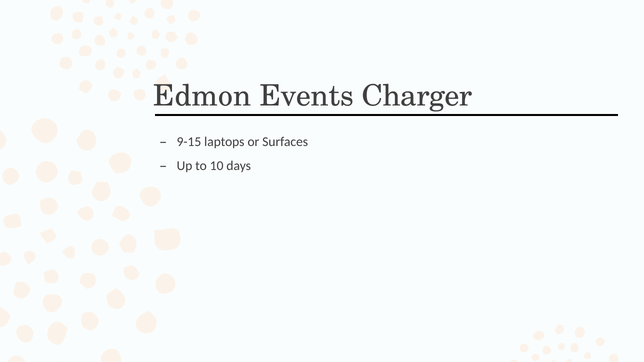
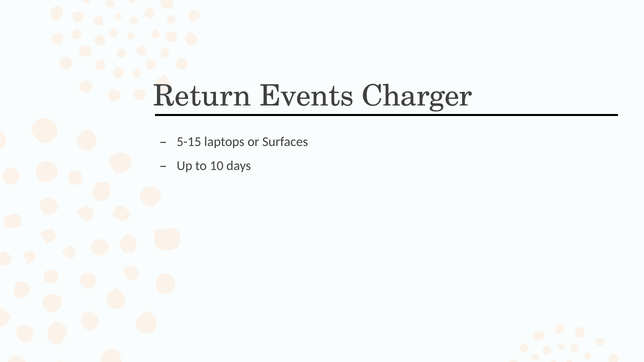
Edmon: Edmon -> Return (202, 96)
9-15: 9-15 -> 5-15 (189, 142)
